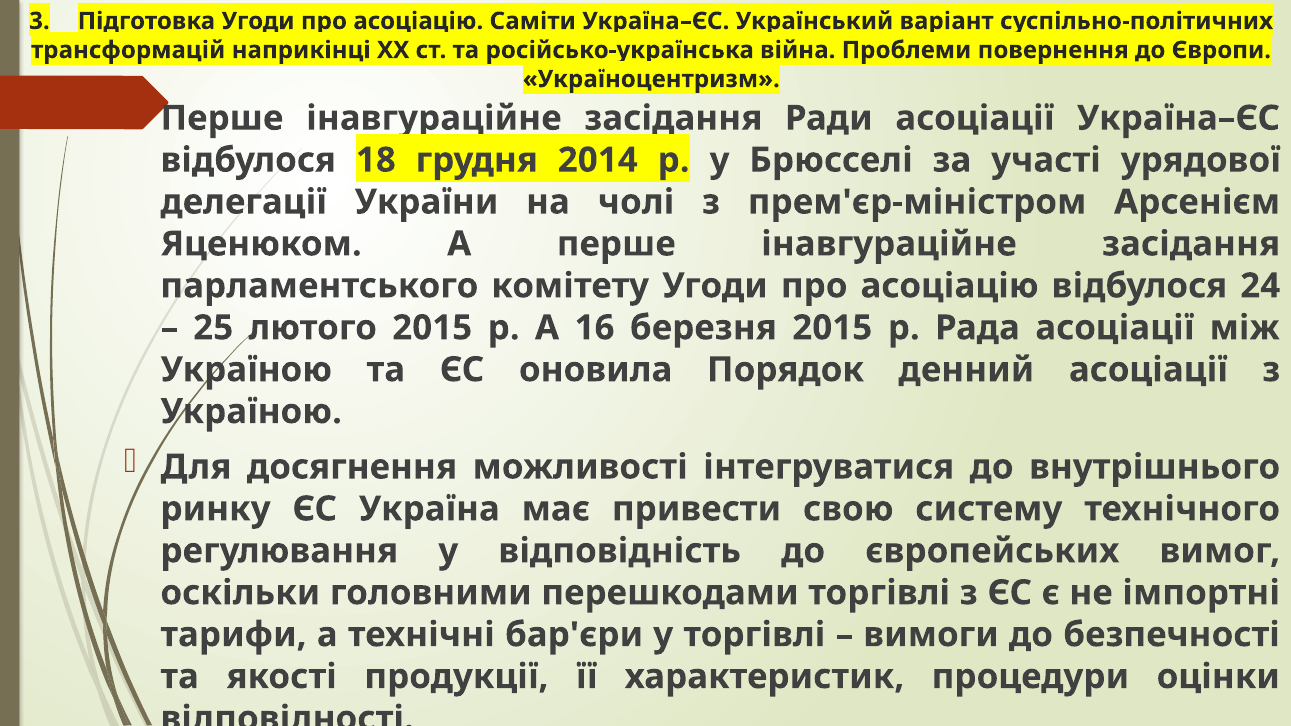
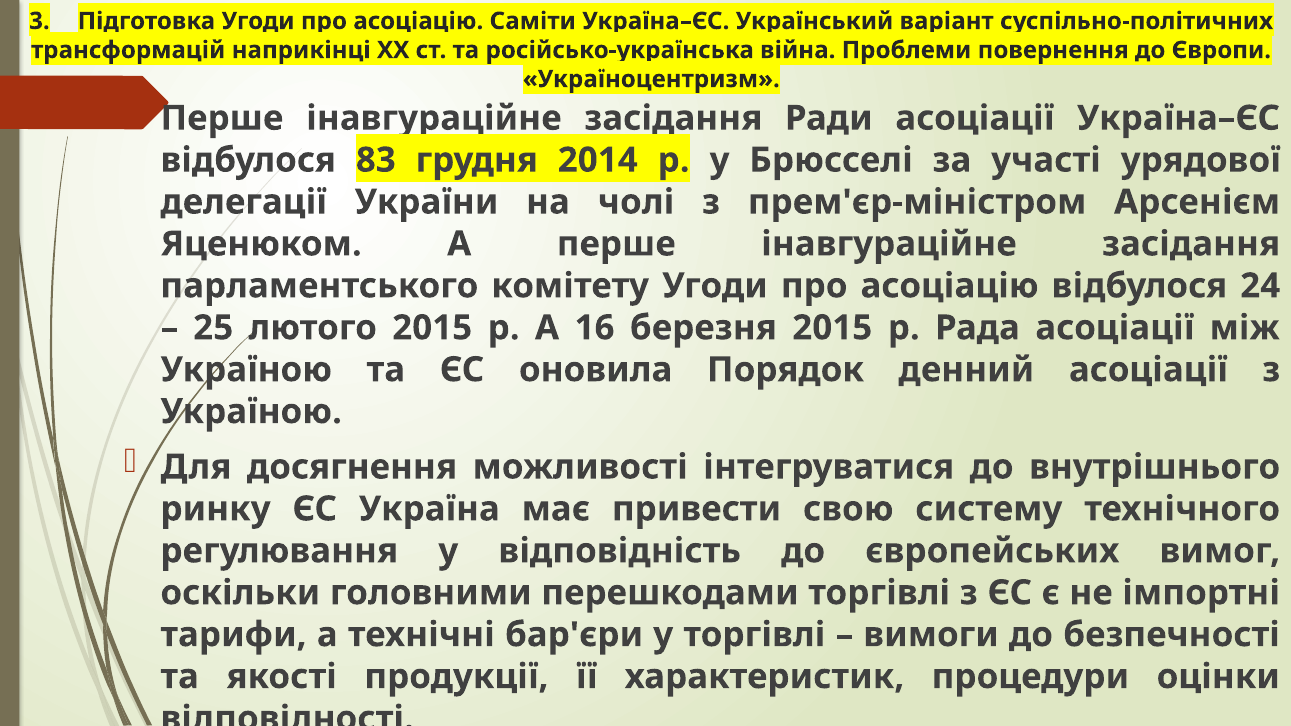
18: 18 -> 83 (376, 160)
